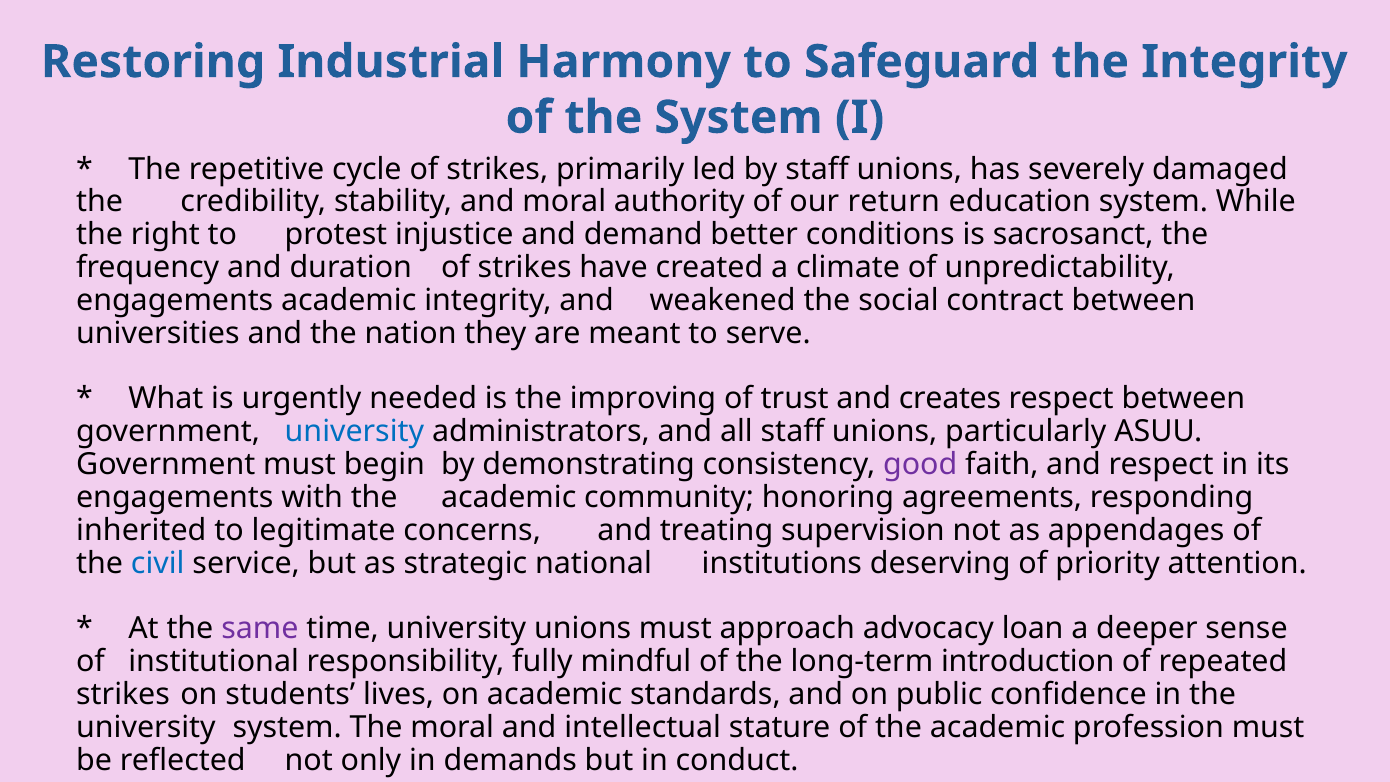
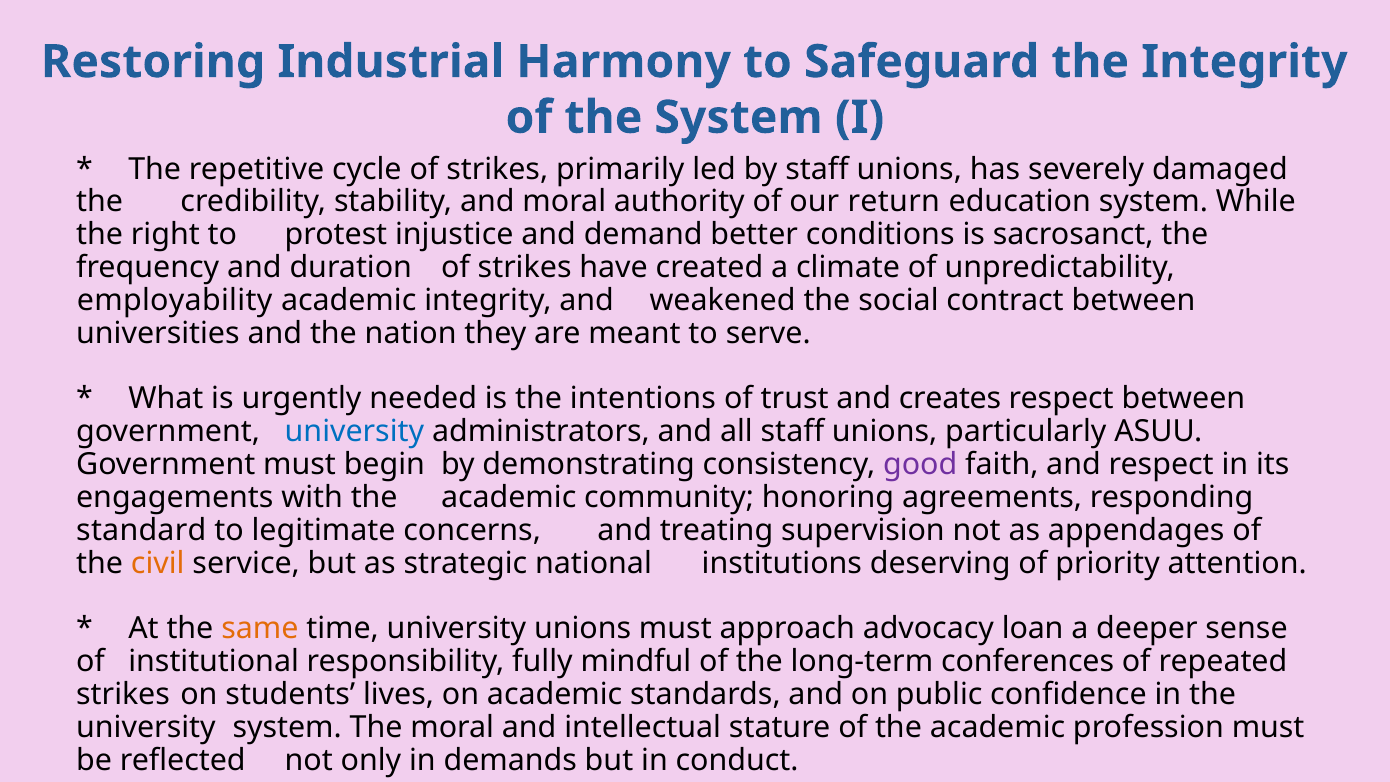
engagements: engagements -> employability (175, 300)
improving: improving -> intentions (643, 399)
inherited: inherited -> standard (141, 530)
civil colour: blue -> orange (158, 563)
same colour: purple -> orange (260, 629)
introduction: introduction -> conferences (1028, 662)
